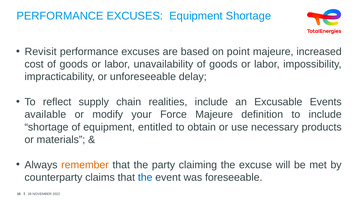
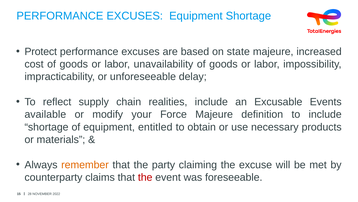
Revisit: Revisit -> Protect (41, 51)
point: point -> state (238, 51)
the colour: blue -> red (145, 177)
